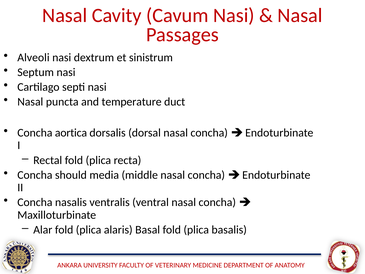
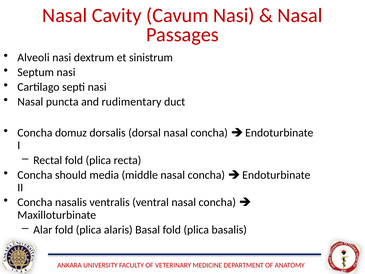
temperature: temperature -> rudimentary (132, 102)
aortica: aortica -> domuz (71, 133)
